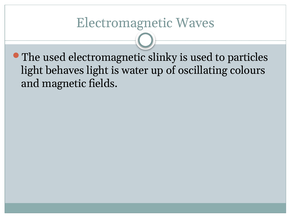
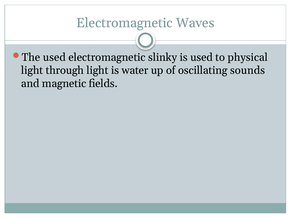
particles: particles -> physical (248, 57)
behaves: behaves -> through (65, 70)
colours: colours -> sounds (248, 70)
